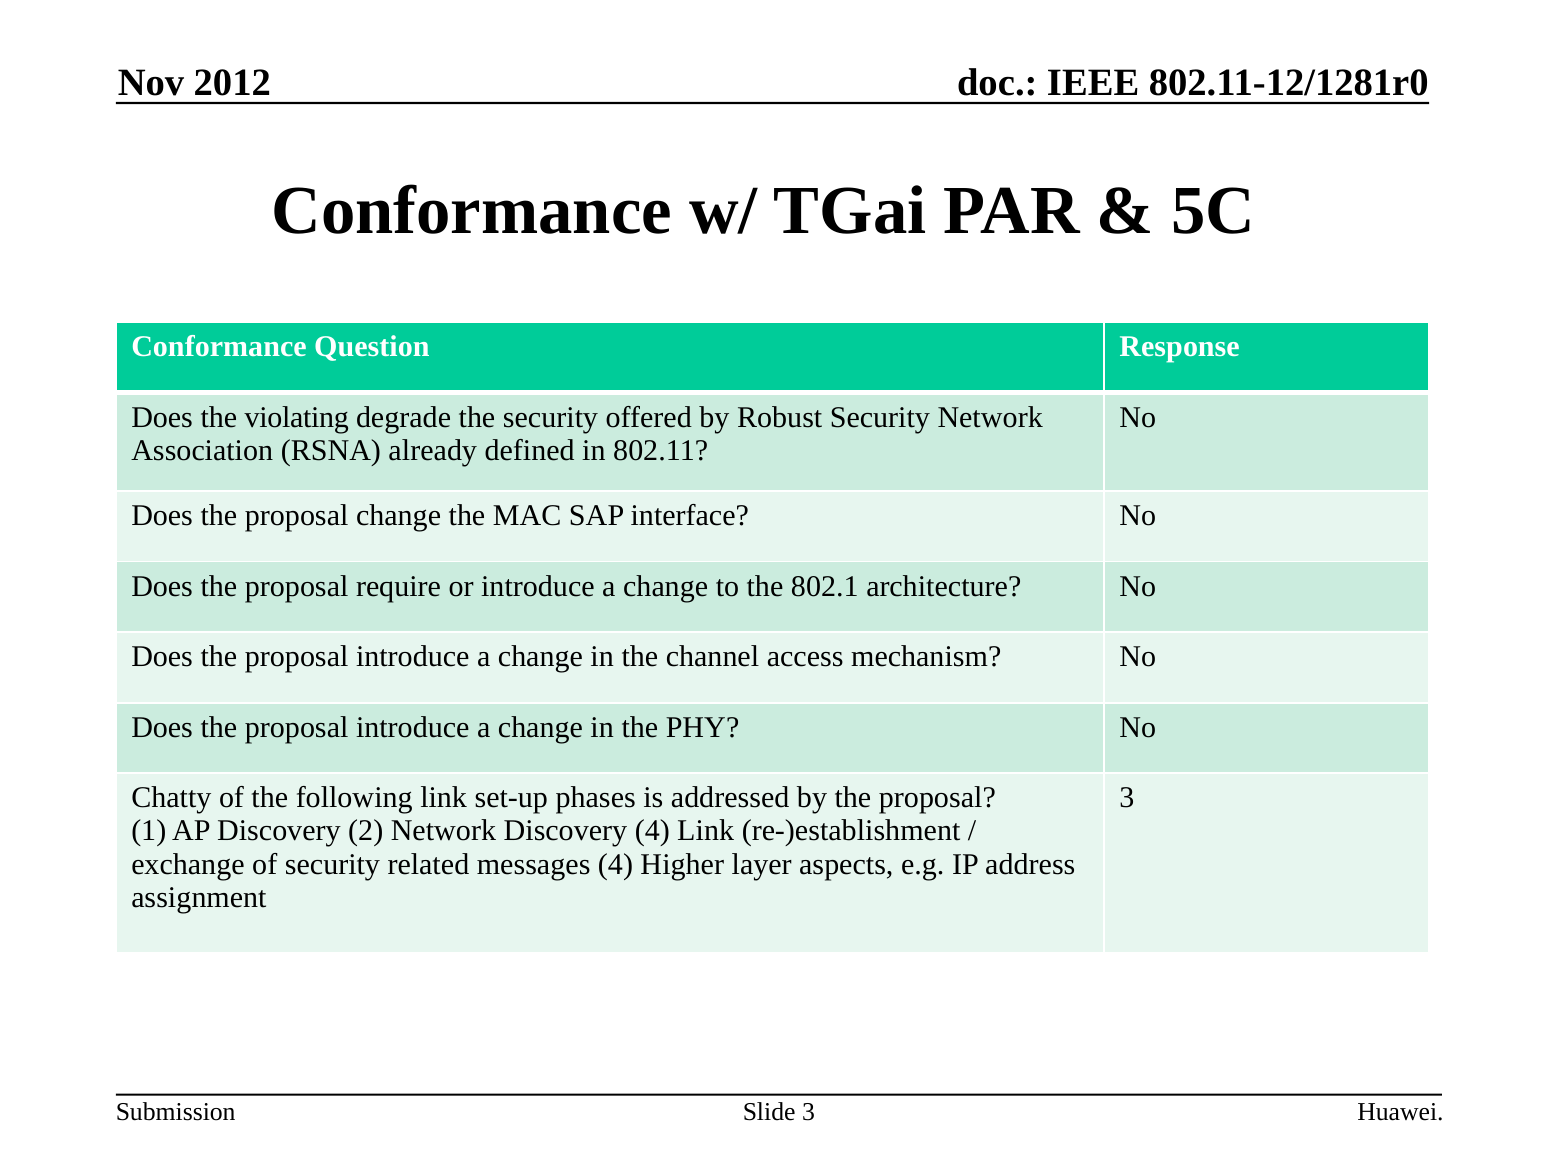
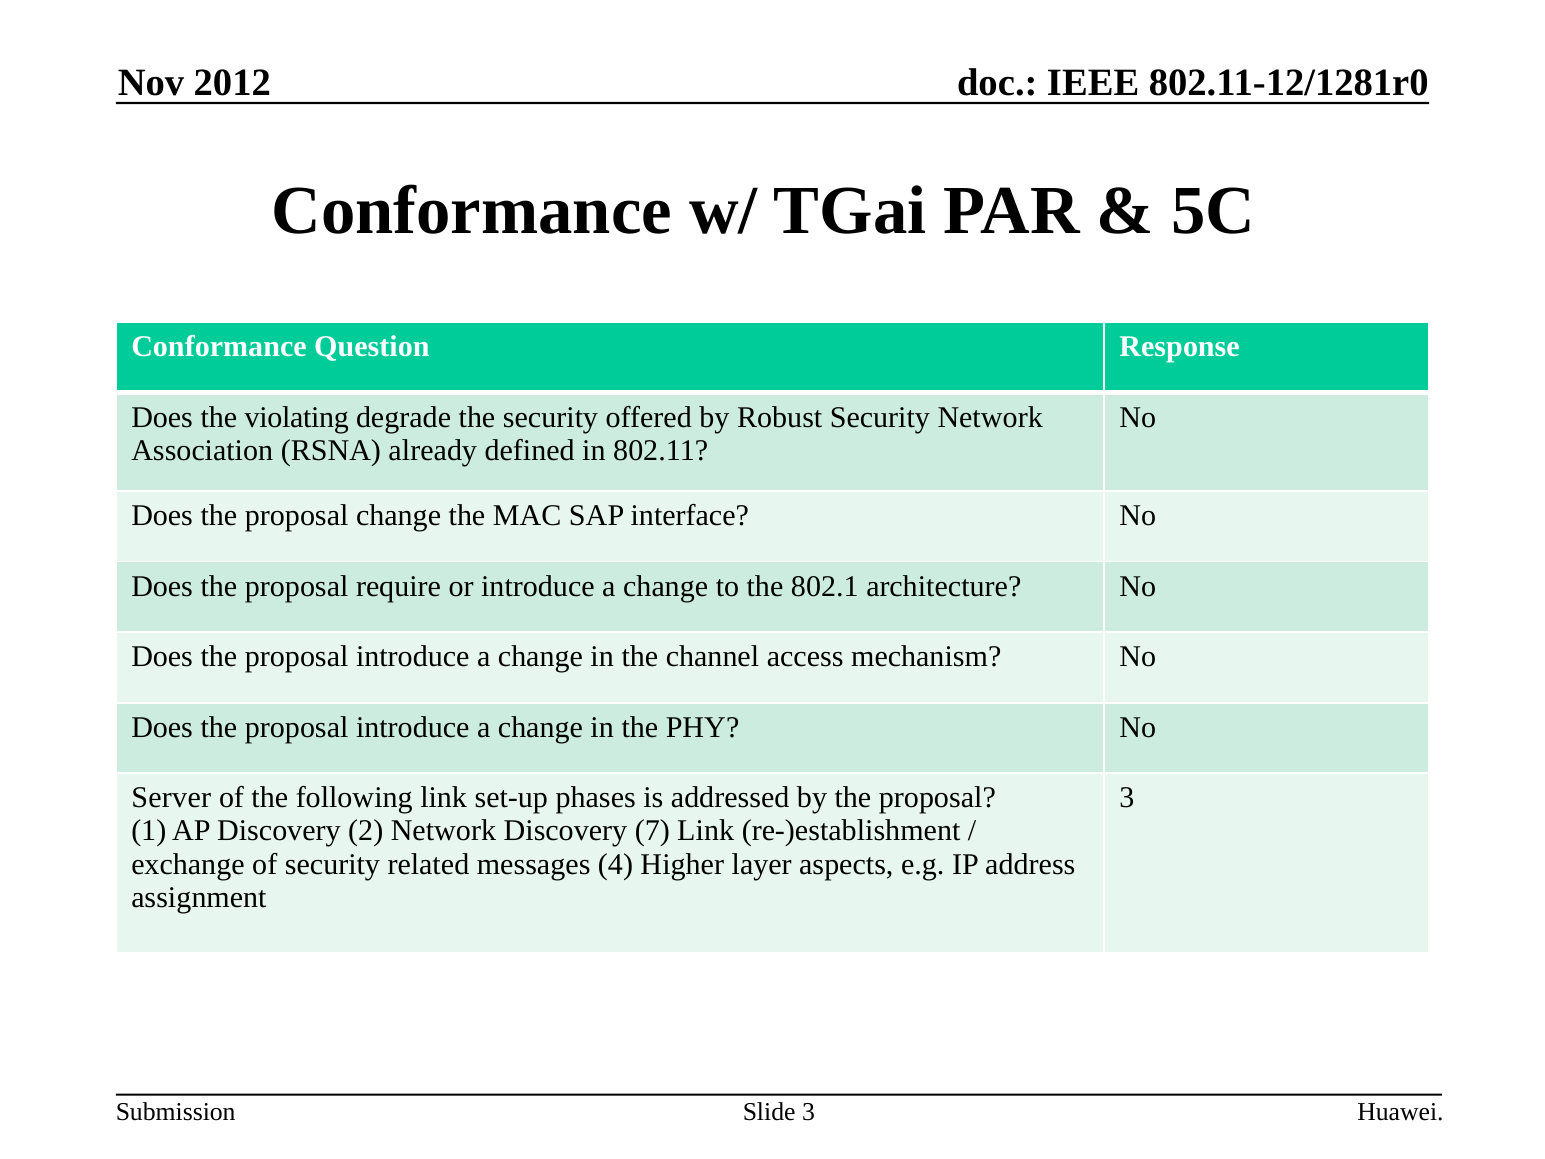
Chatty: Chatty -> Server (171, 798)
Discovery 4: 4 -> 7 (652, 831)
